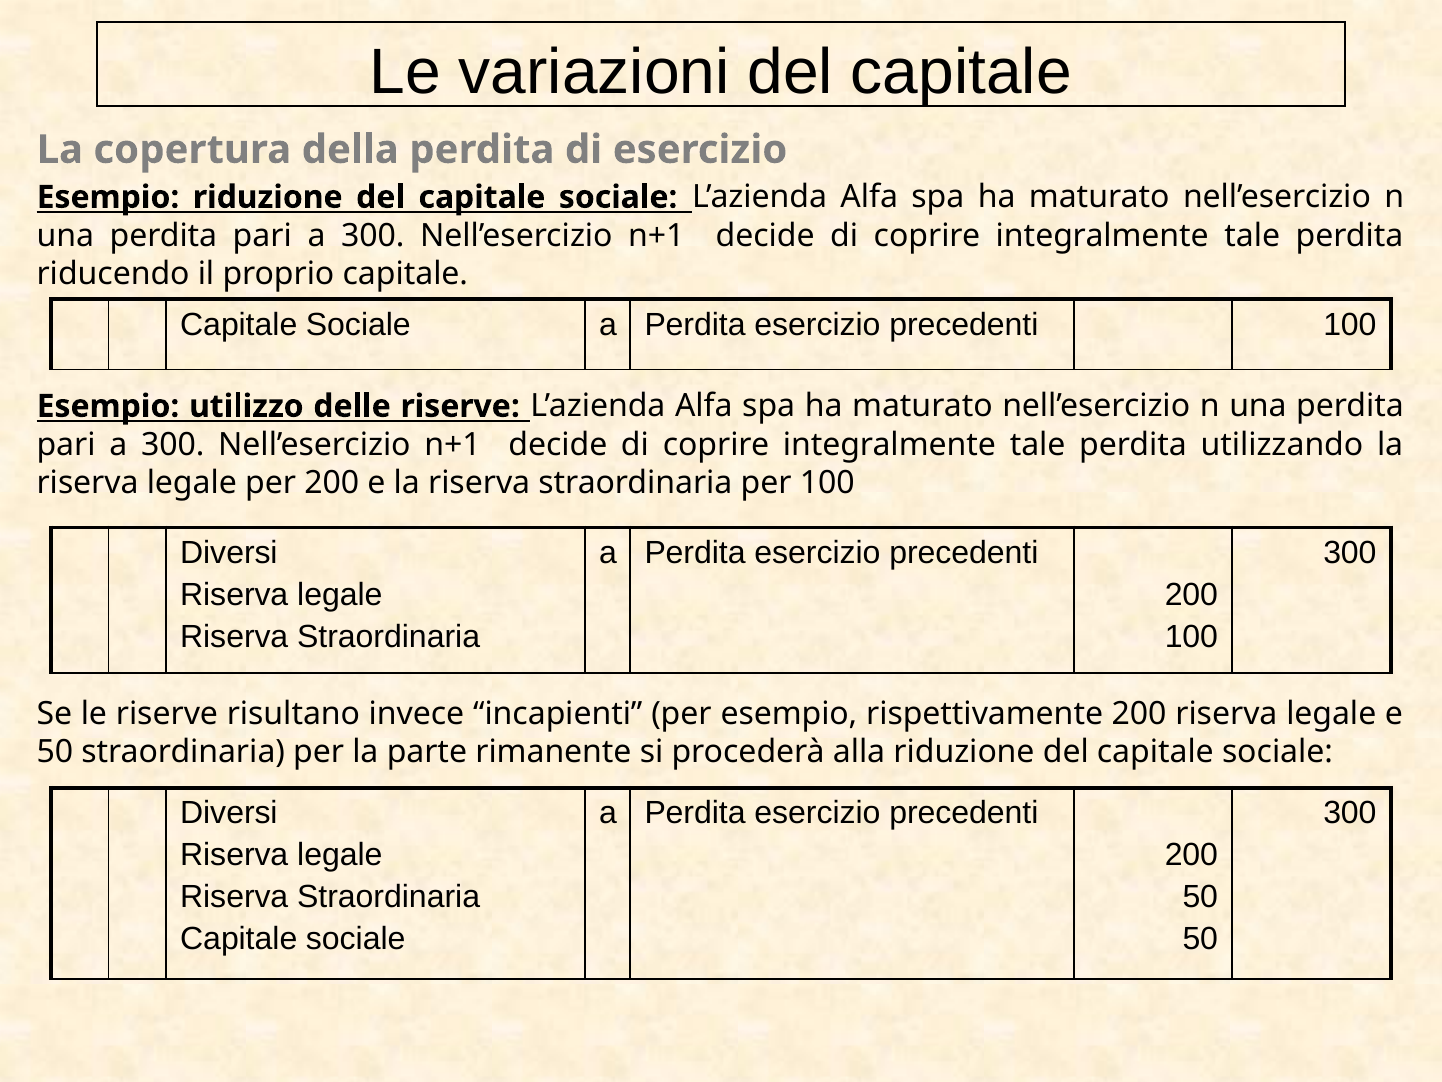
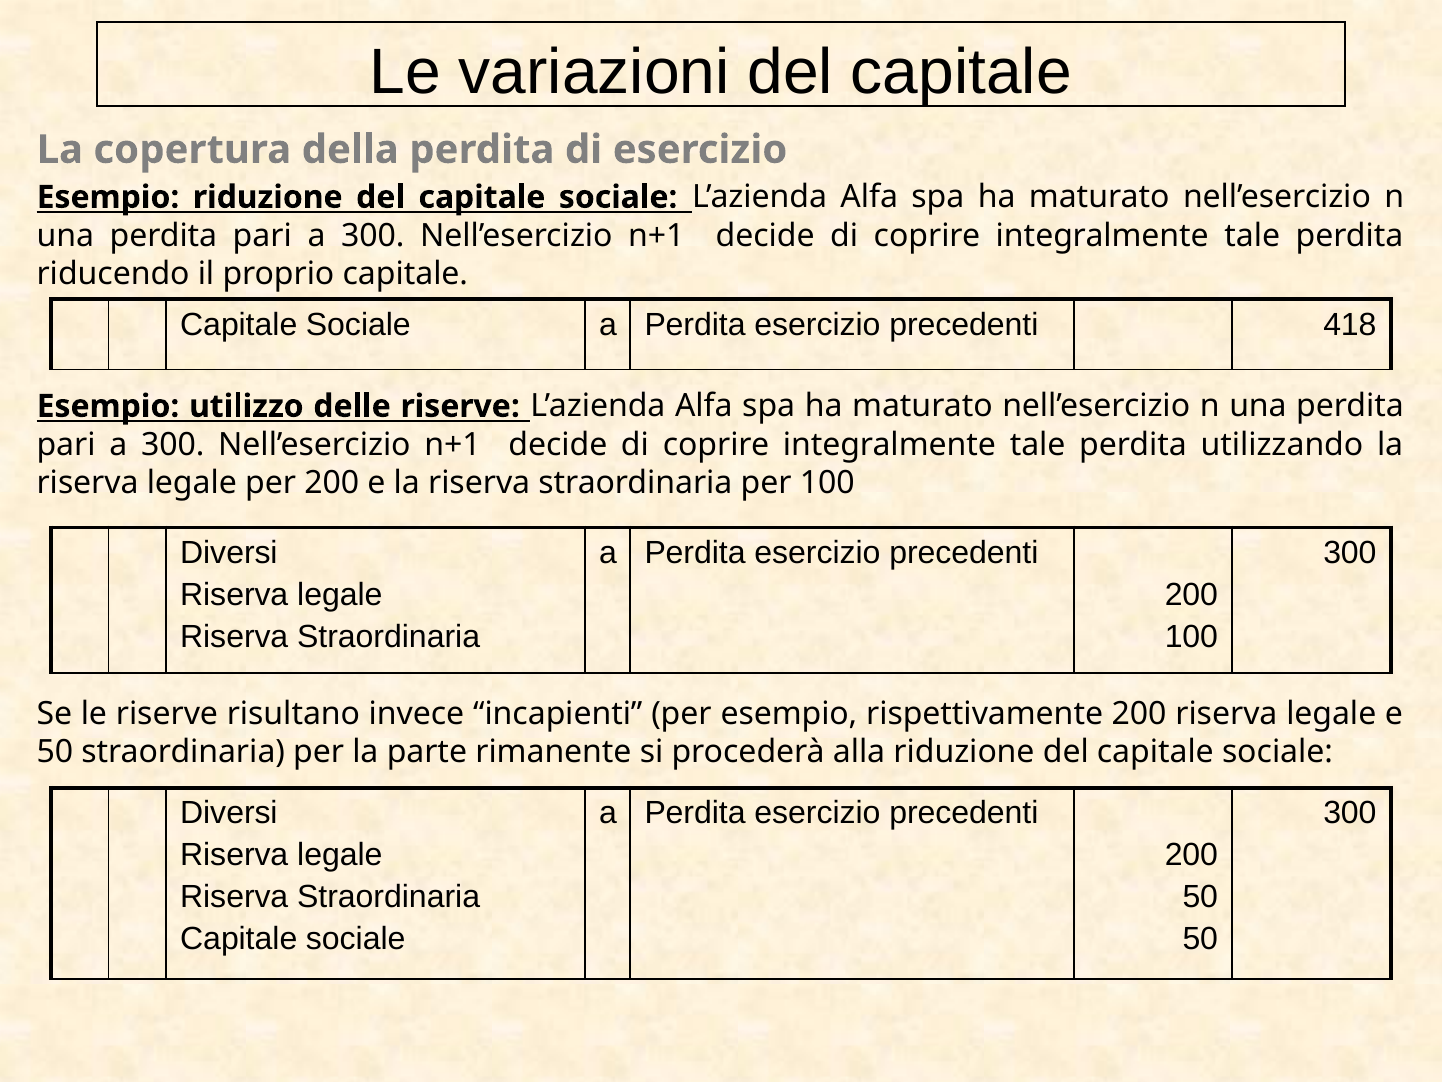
precedenti 100: 100 -> 418 (1350, 324)
